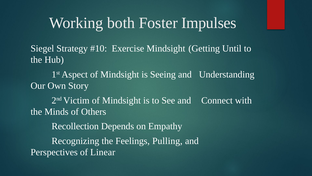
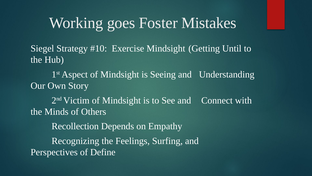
both: both -> goes (121, 23)
Impulses: Impulses -> Mistakes (209, 23)
Pulling: Pulling -> Surfing (167, 141)
Linear: Linear -> Define (103, 152)
